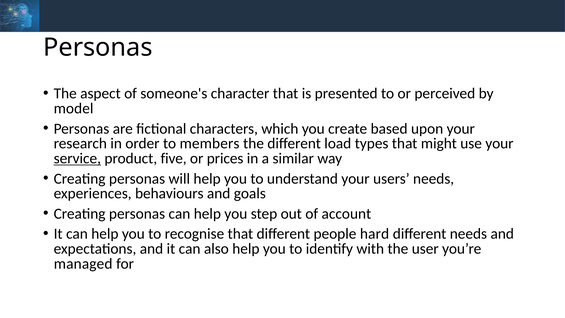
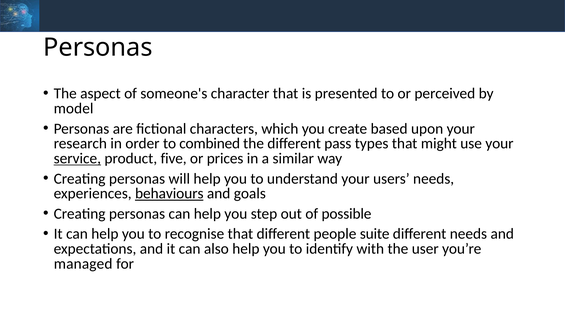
members: members -> combined (210, 143)
load: load -> pass (338, 143)
behaviours underline: none -> present (169, 193)
account: account -> possible (346, 214)
hard: hard -> suite (375, 234)
